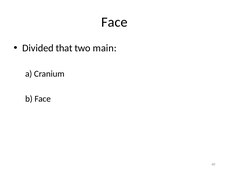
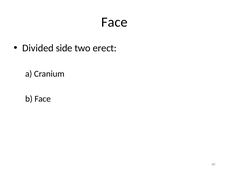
that: that -> side (64, 48)
main: main -> erect (105, 48)
